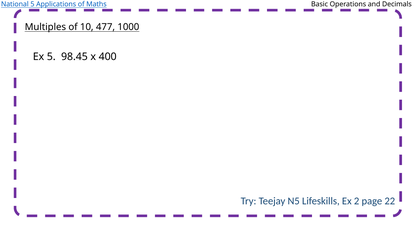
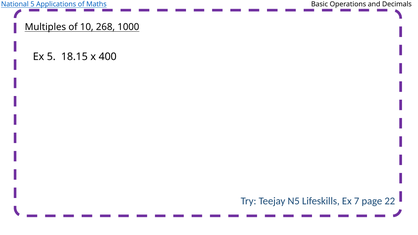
477: 477 -> 268 (106, 27)
98.45: 98.45 -> 18.15 (74, 57)
2: 2 -> 7 (357, 201)
